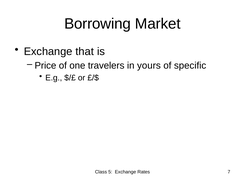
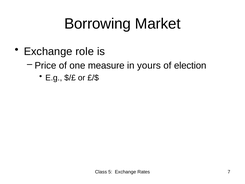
that: that -> role (85, 51)
travelers: travelers -> measure (106, 65)
specific: specific -> election (190, 65)
